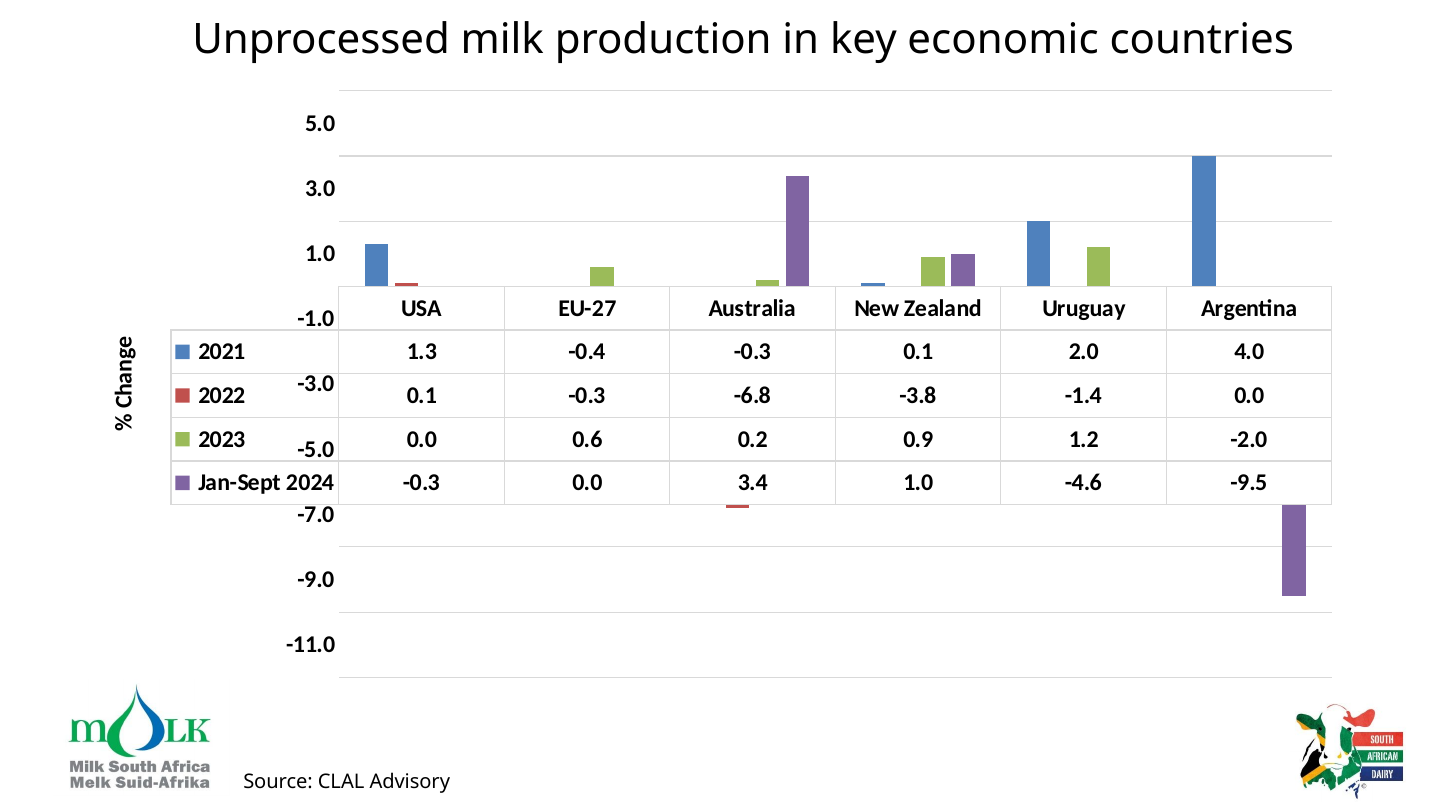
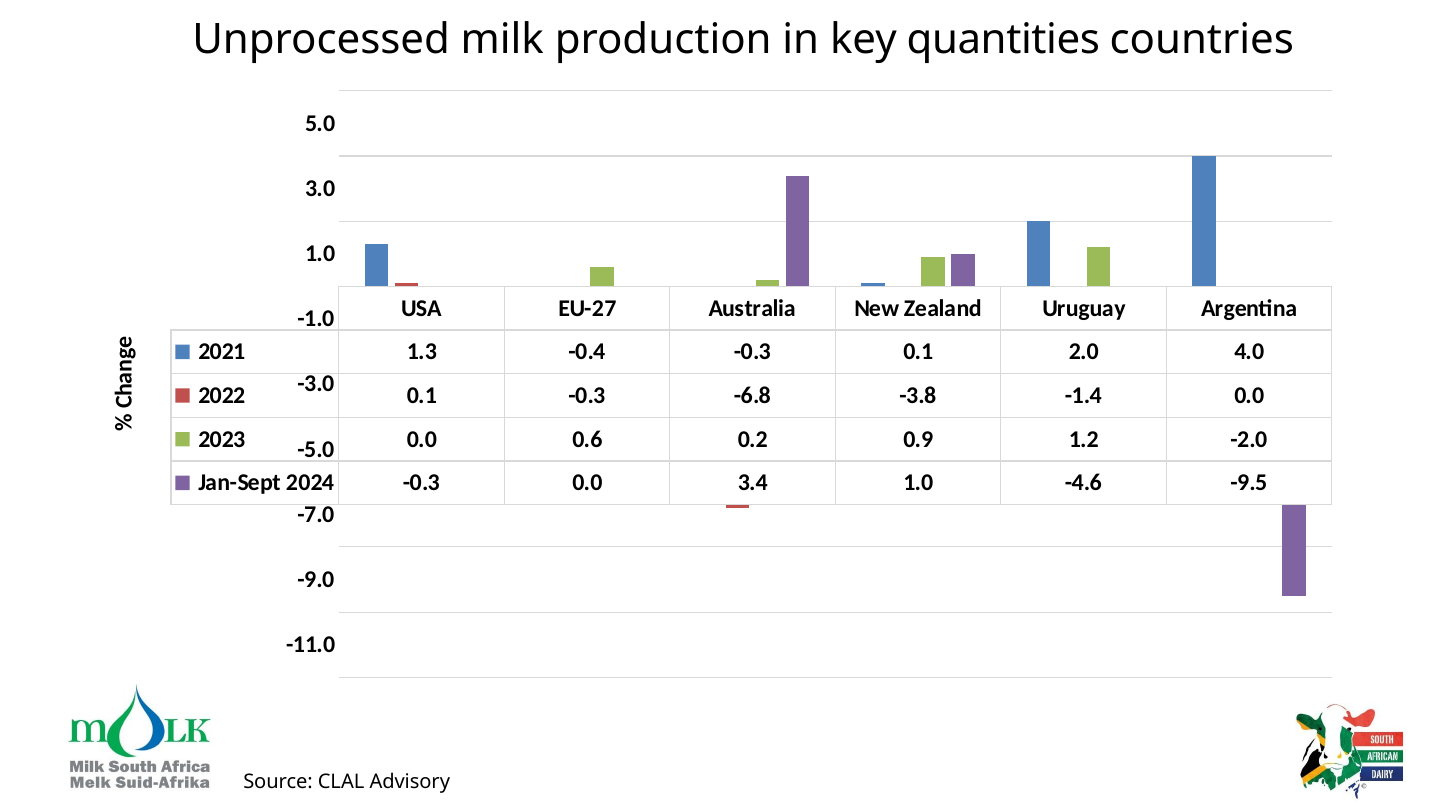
economic: economic -> quantities (1003, 40)
